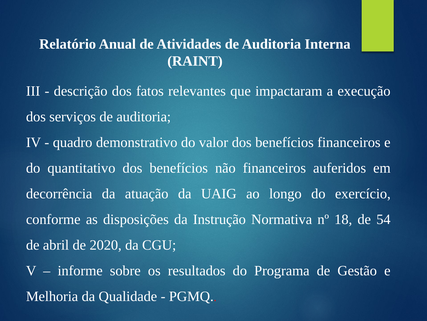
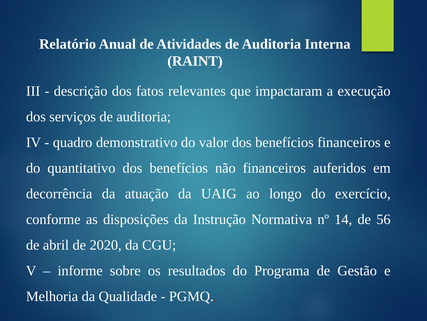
18: 18 -> 14 (343, 219)
54: 54 -> 56 (383, 219)
